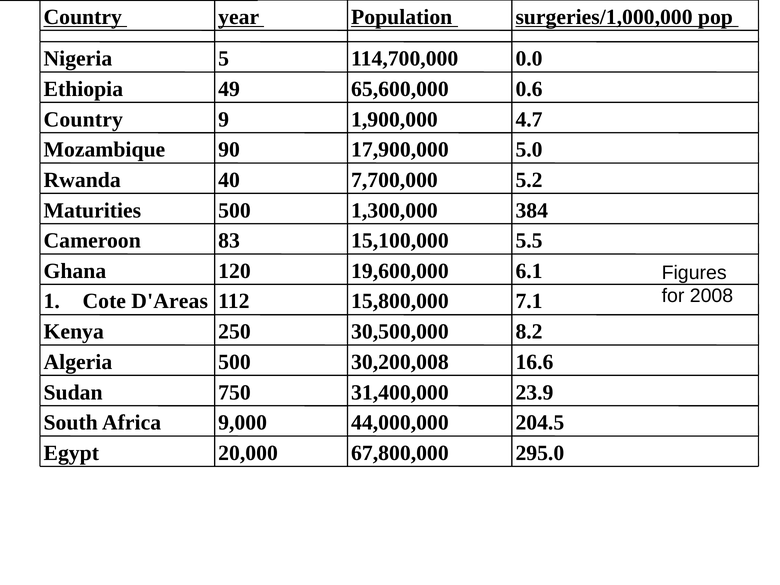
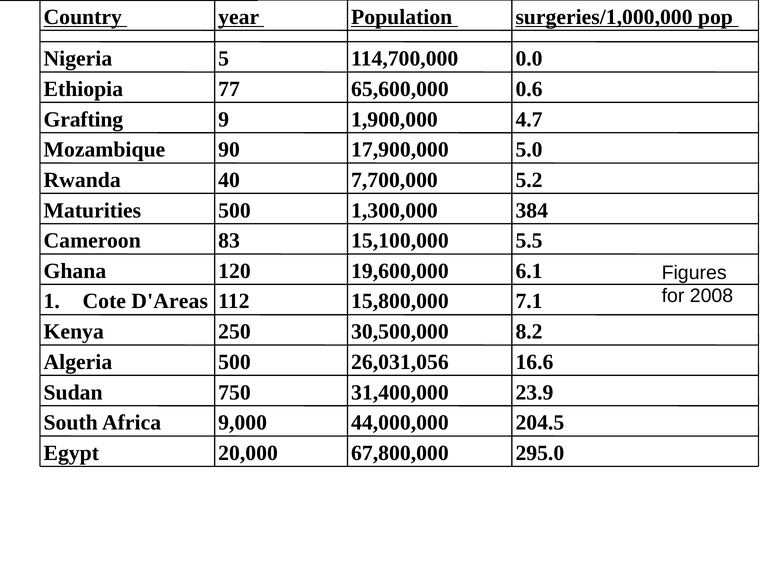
49: 49 -> 77 (229, 89)
Country: Country -> Grafting (83, 119)
30,200,008: 30,200,008 -> 26,031,056 (400, 362)
